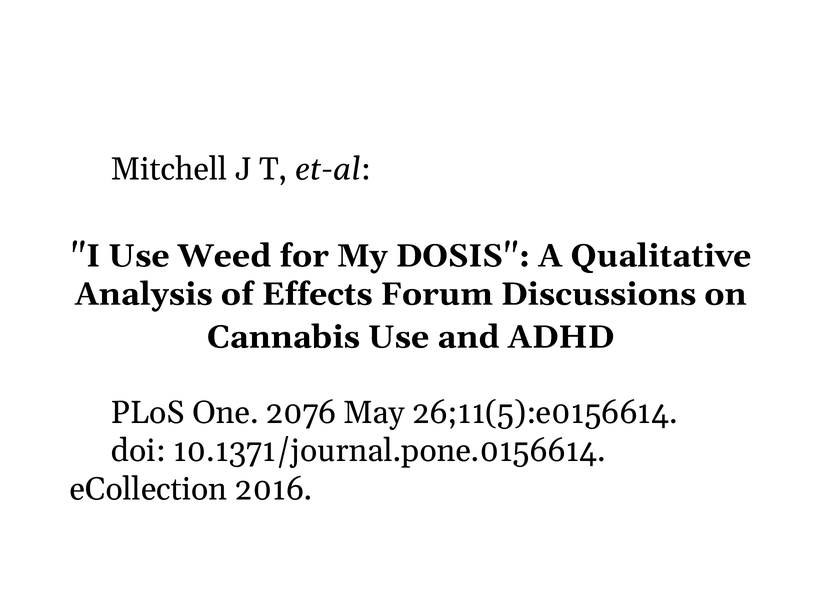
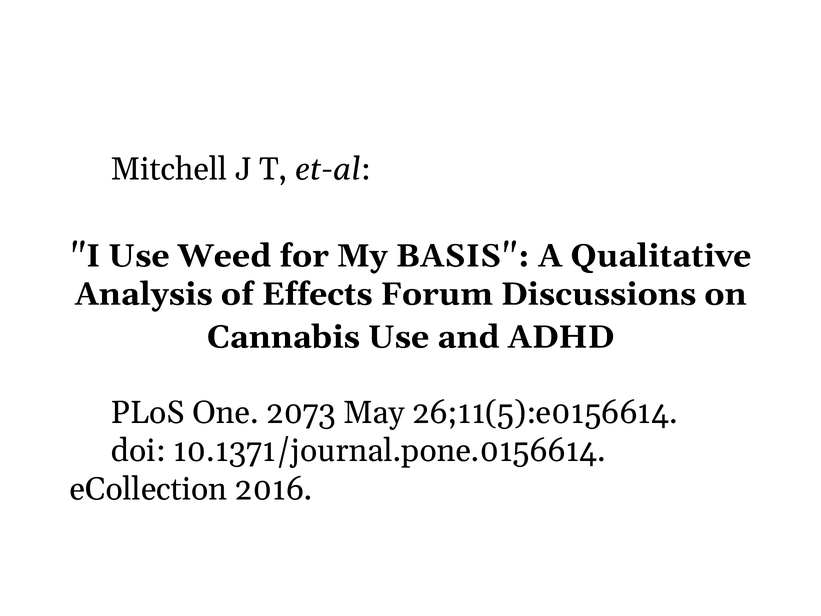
DOSIS: DOSIS -> BASIS (463, 256)
2076: 2076 -> 2073 (301, 413)
